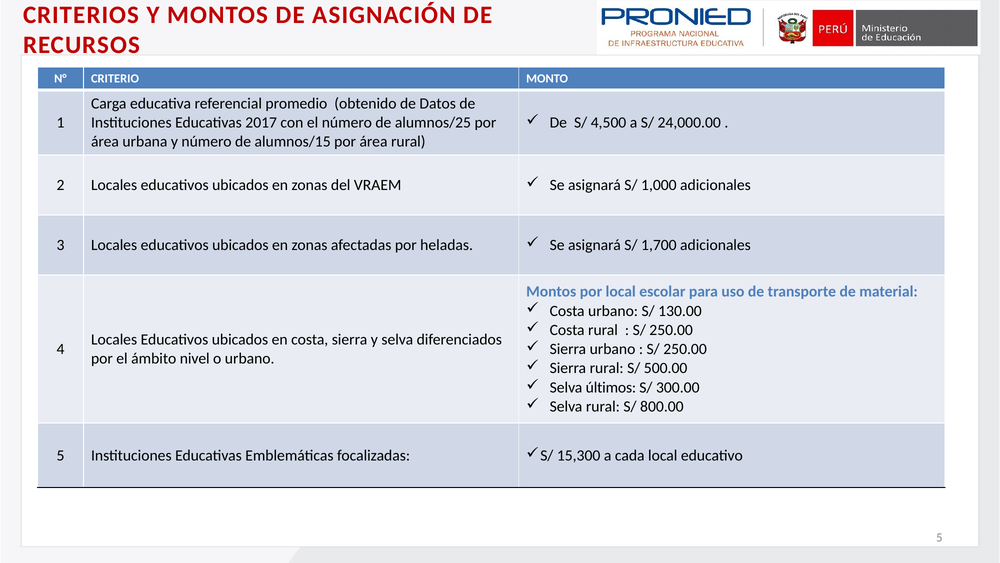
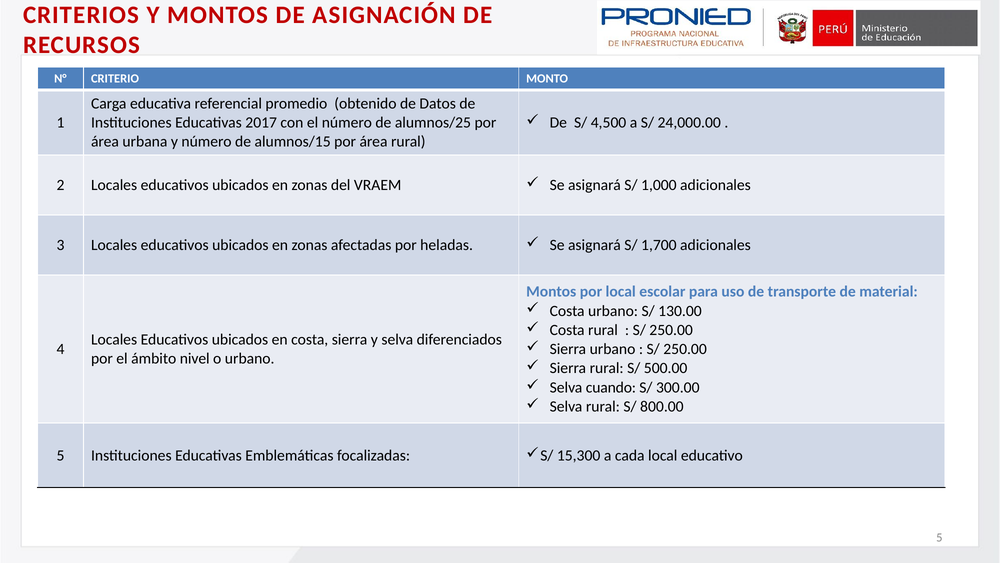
últimos: últimos -> cuando (611, 387)
